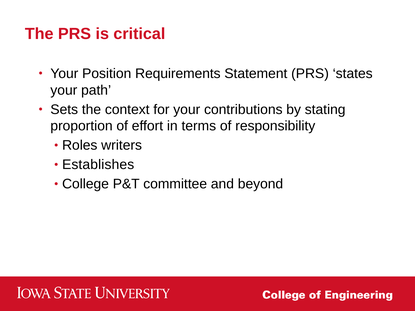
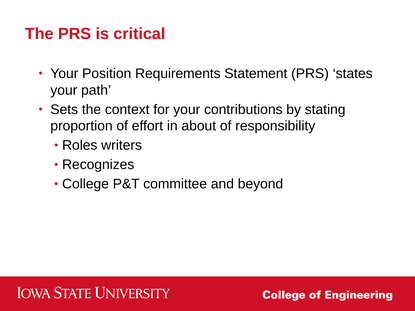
terms: terms -> about (199, 126)
Establishes: Establishes -> Recognizes (98, 165)
